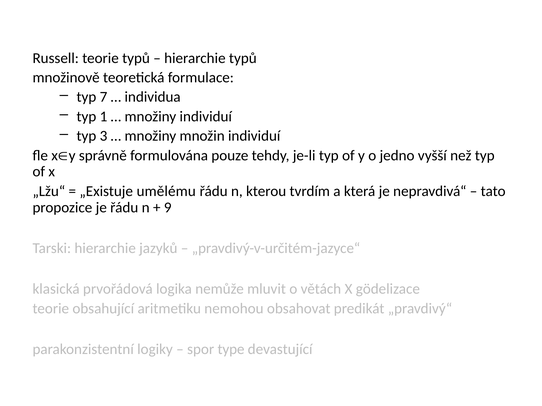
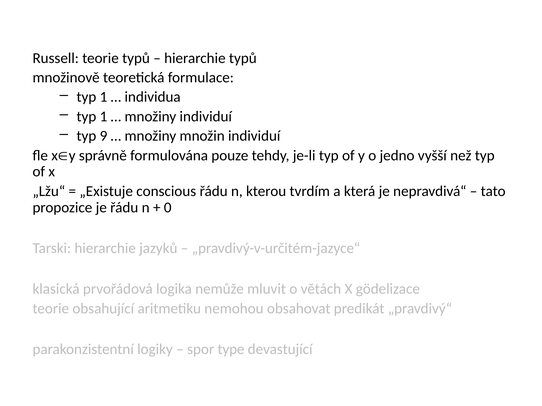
7: 7 -> 1 (104, 97)
3: 3 -> 9 (104, 136)
umělému: umělému -> conscious (166, 191)
9: 9 -> 0 (168, 208)
